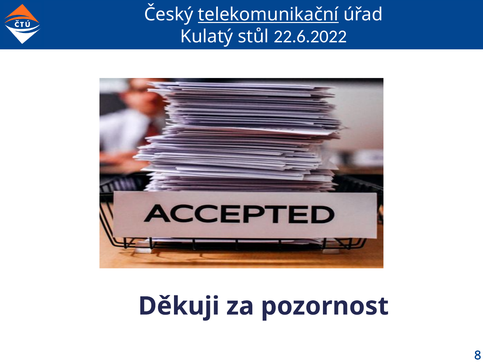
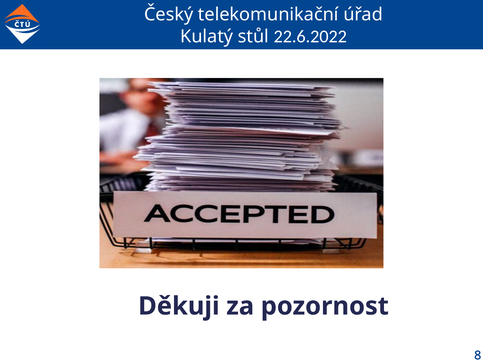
telekomunikační underline: present -> none (268, 15)
